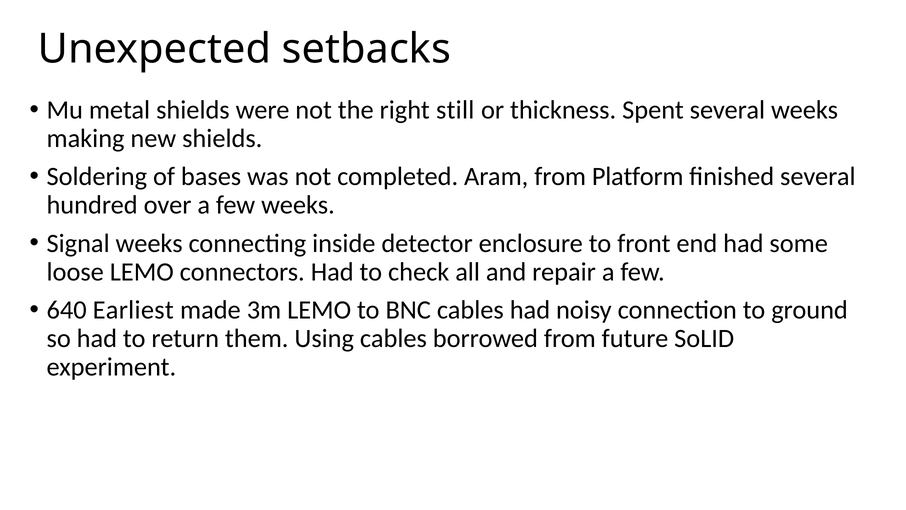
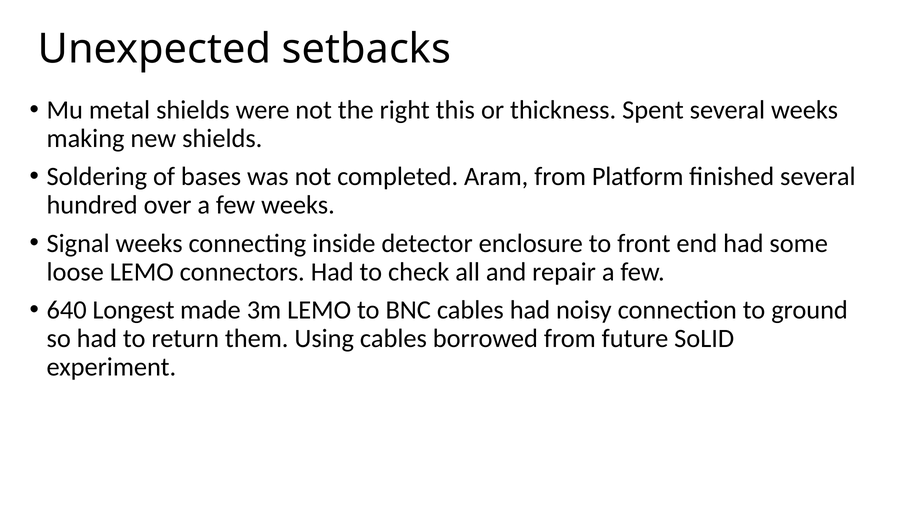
still: still -> this (455, 110)
Earliest: Earliest -> Longest (133, 310)
